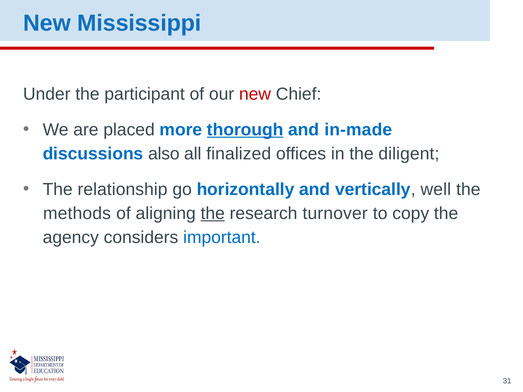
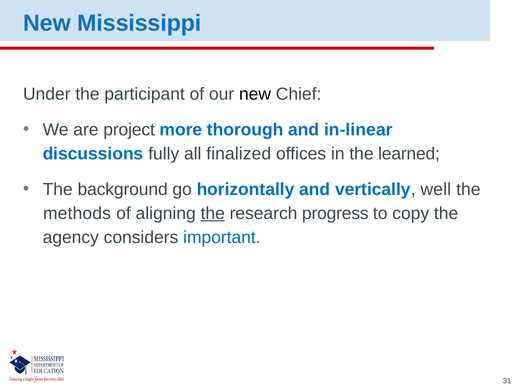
new colour: red -> black (255, 94)
placed: placed -> project (129, 130)
thorough underline: present -> none (245, 130)
in-made: in-made -> in-linear (358, 130)
also: also -> fully (164, 154)
diligent: diligent -> learned (409, 154)
relationship: relationship -> background (123, 190)
turnover: turnover -> progress (335, 214)
